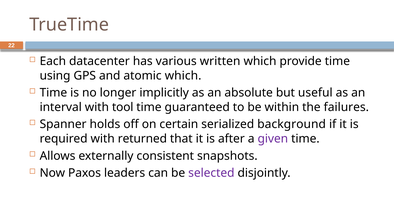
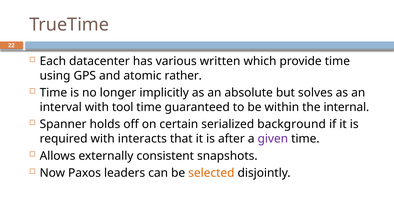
atomic which: which -> rather (183, 75)
useful: useful -> solves (315, 93)
failures: failures -> internal (346, 107)
returned: returned -> interacts (142, 138)
selected colour: purple -> orange (211, 173)
